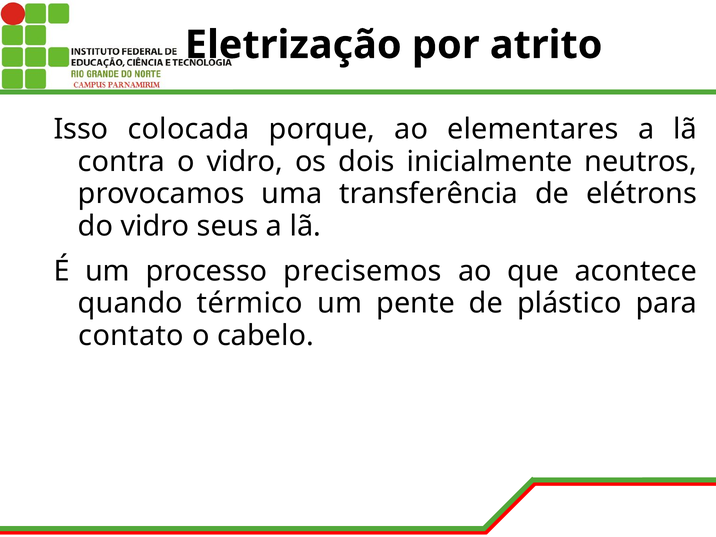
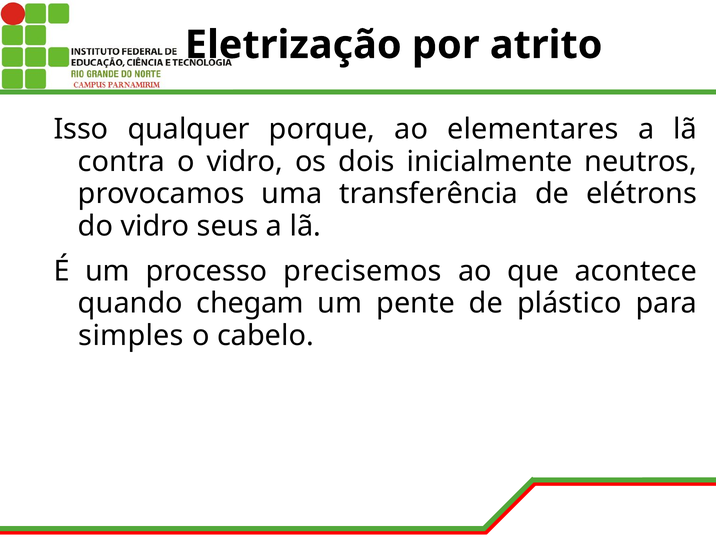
colocada: colocada -> qualquer (189, 129)
térmico: térmico -> chegam (250, 303)
contato: contato -> simples (131, 336)
